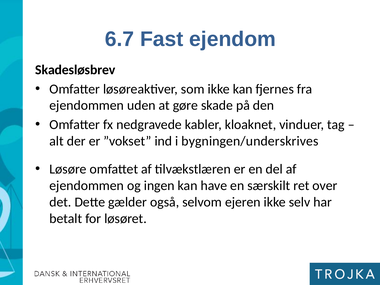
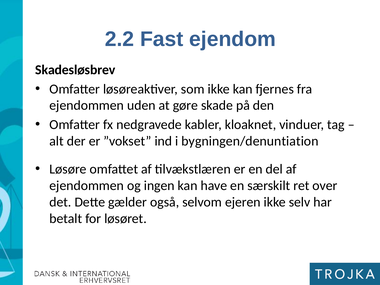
6.7: 6.7 -> 2.2 (120, 39)
bygningen/underskrives: bygningen/underskrives -> bygningen/denuntiation (250, 141)
